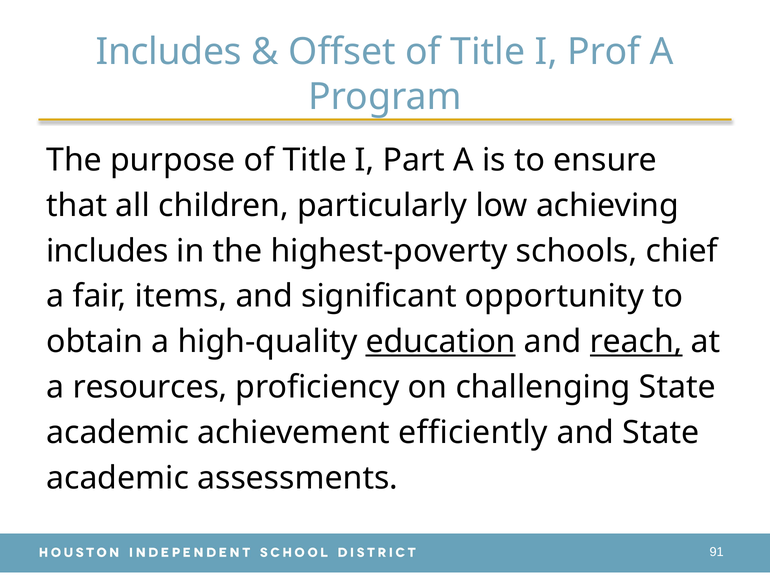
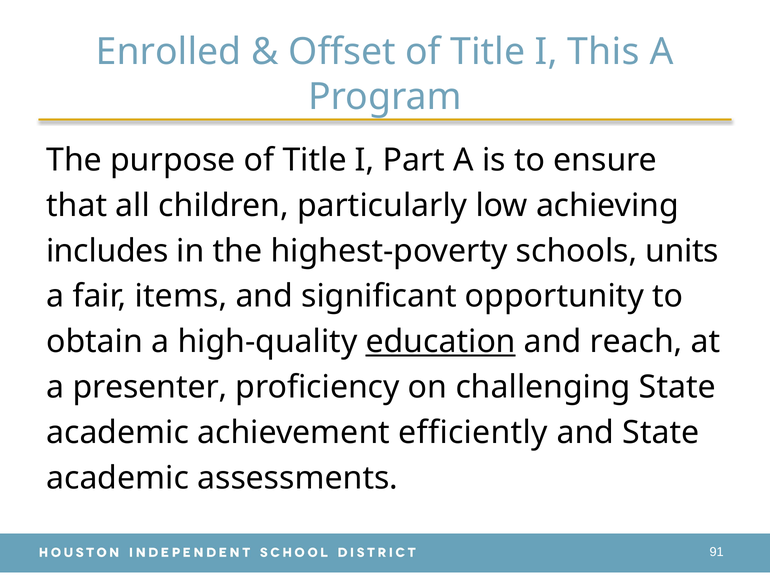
Includes: Includes -> Enrolled (169, 52)
Prof: Prof -> This (604, 52)
chief: chief -> units (682, 251)
reach underline: present -> none (636, 341)
resources: resources -> presenter (150, 387)
